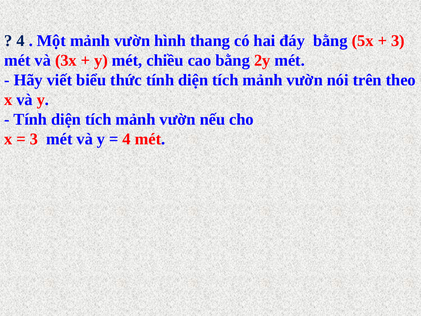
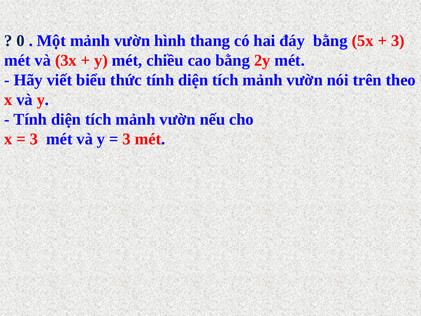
4: 4 -> 0 (21, 41)
4: 4 -> 3 (127, 139)
